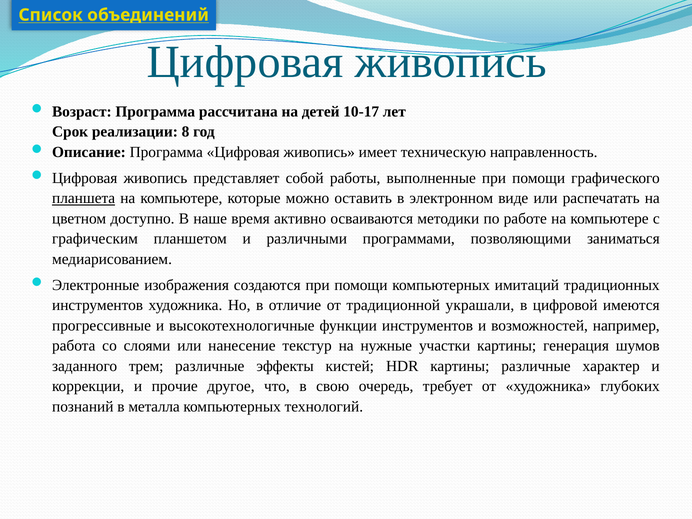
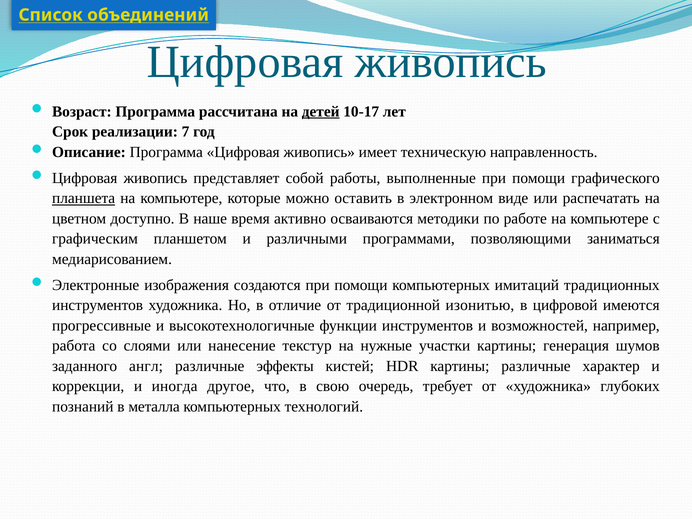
детей underline: none -> present (321, 112)
8: 8 -> 7 (185, 132)
украшали: украшали -> изонитью (480, 305)
трем: трем -> англ (146, 366)
прочие: прочие -> иногда (175, 386)
